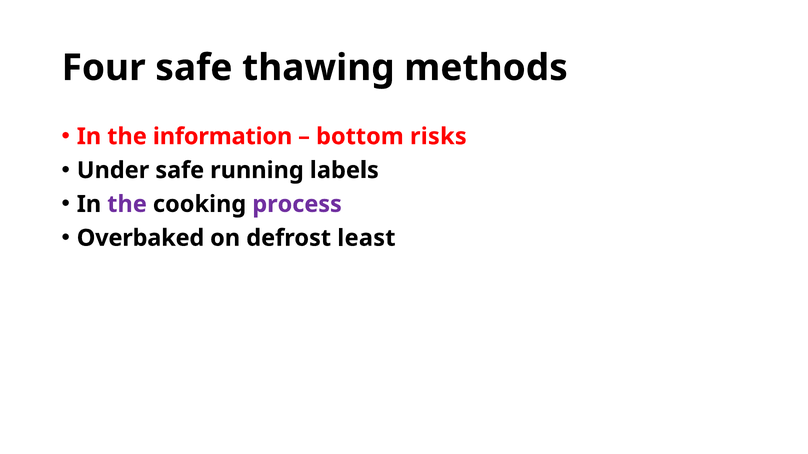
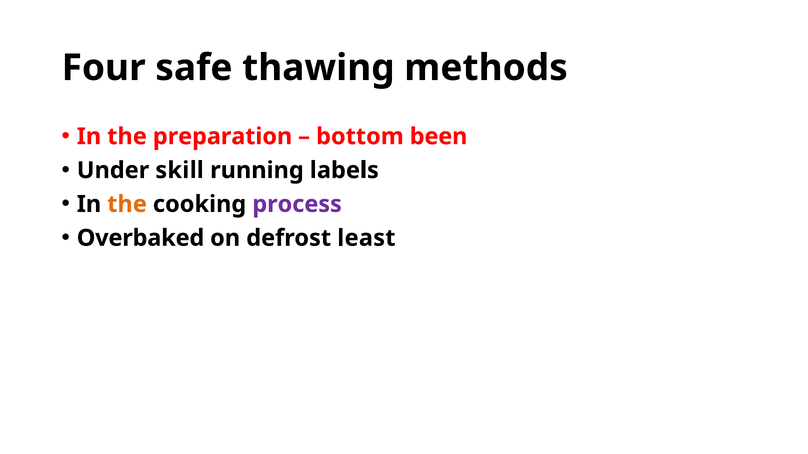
information: information -> preparation (223, 137)
risks: risks -> been (439, 137)
Under safe: safe -> skill (180, 170)
the colour: purple -> orange (127, 204)
